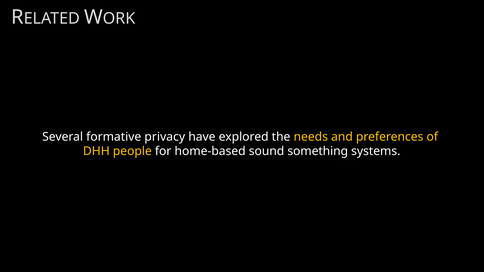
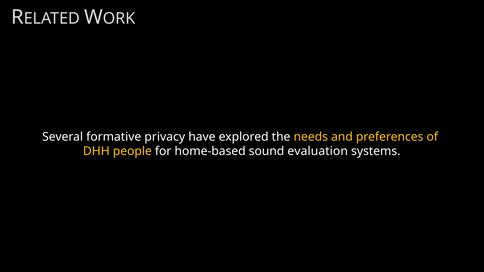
something: something -> evaluation (318, 151)
